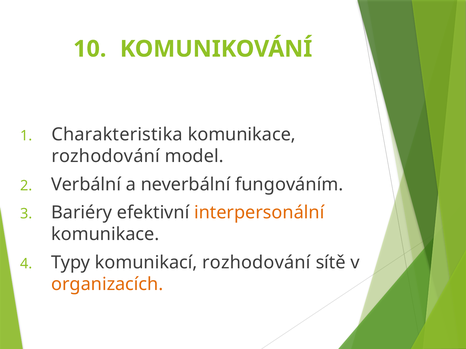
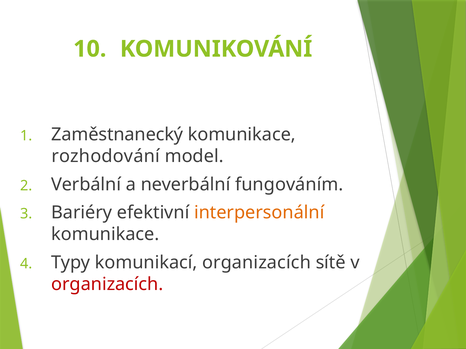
Charakteristika: Charakteristika -> Zaměstnanecký (117, 135)
komunikací rozhodování: rozhodování -> organizacích (256, 263)
organizacích colour: orange -> red (107, 284)
